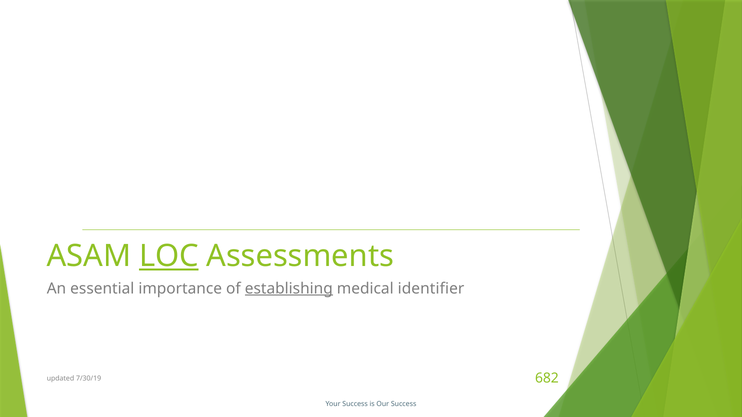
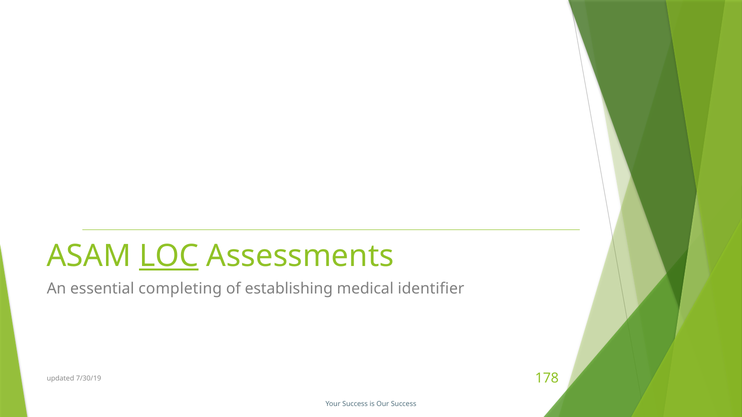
importance: importance -> completing (180, 289)
establishing underline: present -> none (289, 289)
682: 682 -> 178 (547, 379)
